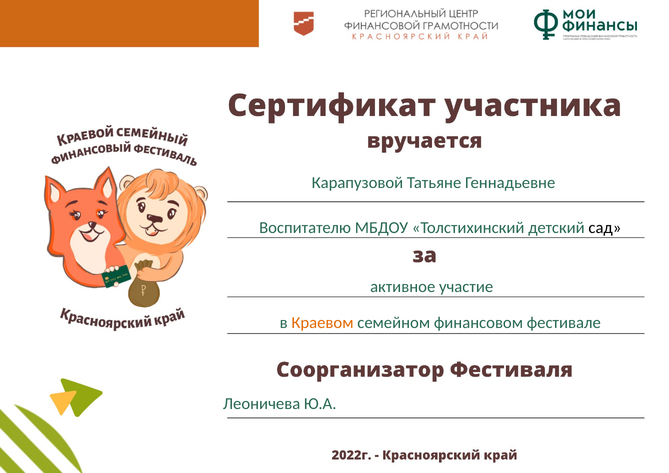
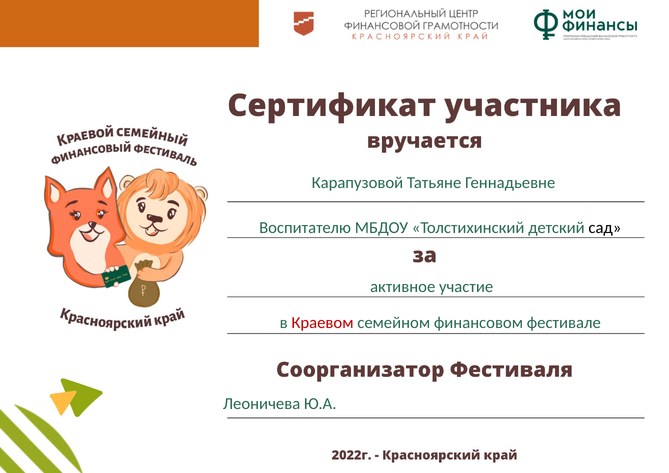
Краевом colour: orange -> red (322, 323)
